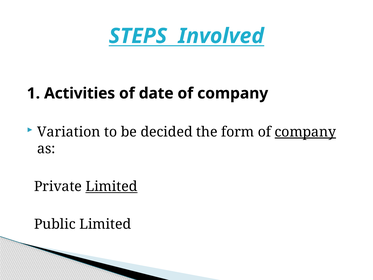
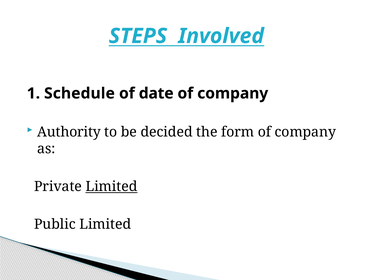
Activities: Activities -> Schedule (79, 93)
Variation: Variation -> Authority (69, 132)
company underline: present -> none (305, 132)
